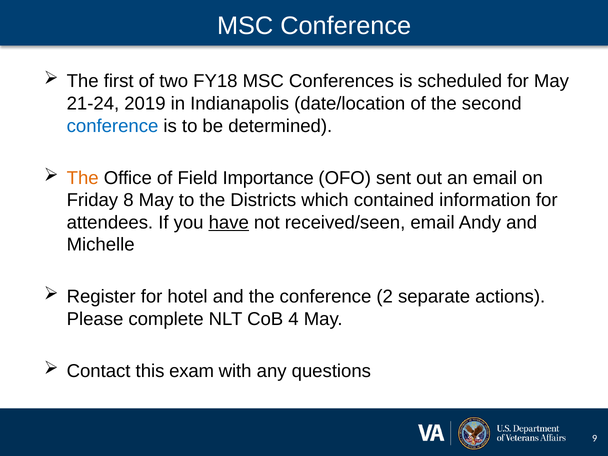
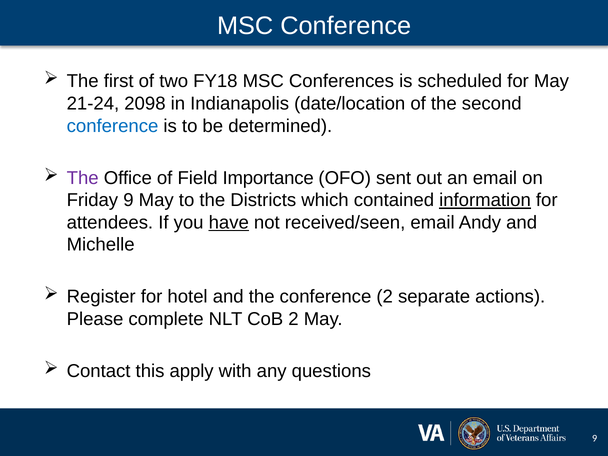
2019: 2019 -> 2098 (145, 104)
The colour: orange -> purple (83, 178)
Friday 8: 8 -> 9 (128, 200)
information underline: none -> present (485, 200)
CoB 4: 4 -> 2 (294, 319)
exam: exam -> apply (192, 371)
